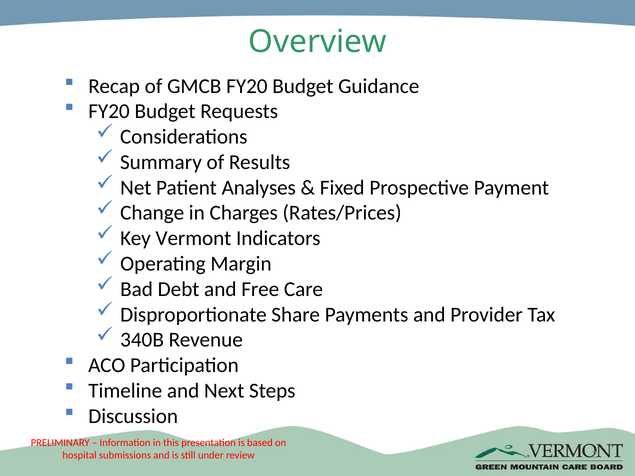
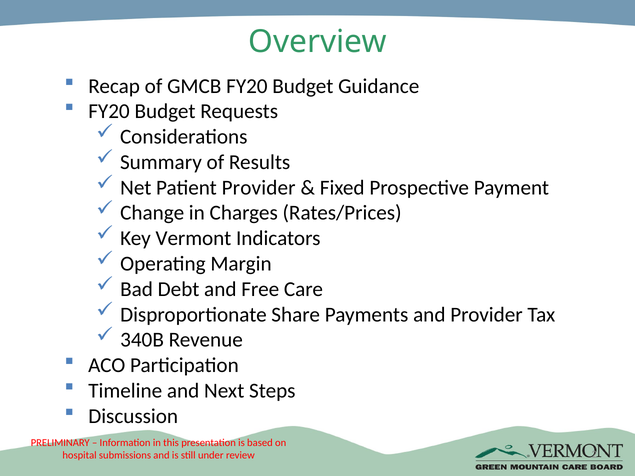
Patient Analyses: Analyses -> Provider (259, 188)
